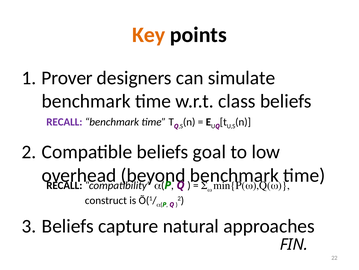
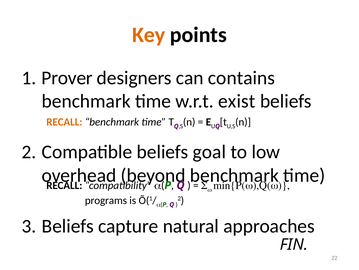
simulate: simulate -> contains (242, 78)
class: class -> exist (237, 101)
RECALL colour: purple -> orange (64, 122)
construct: construct -> programs (106, 200)
